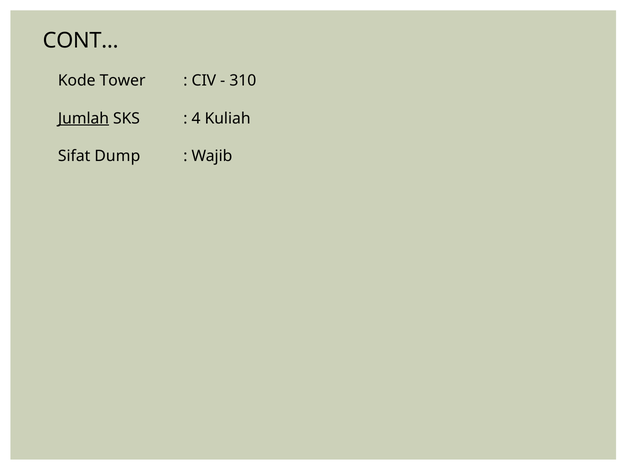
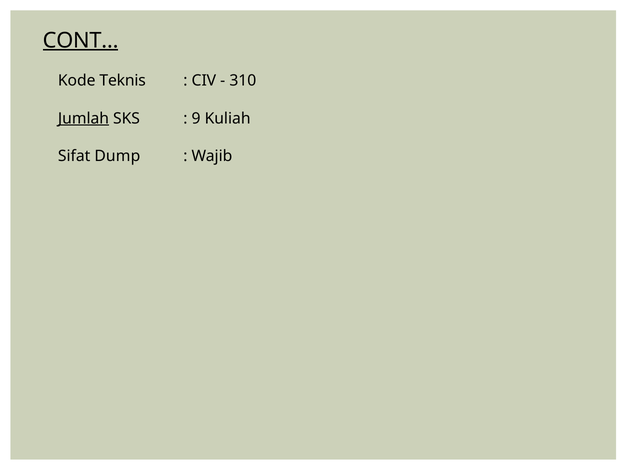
CONT… underline: none -> present (81, 40)
Tower: Tower -> Teknis (123, 81)
4: 4 -> 9 (196, 118)
